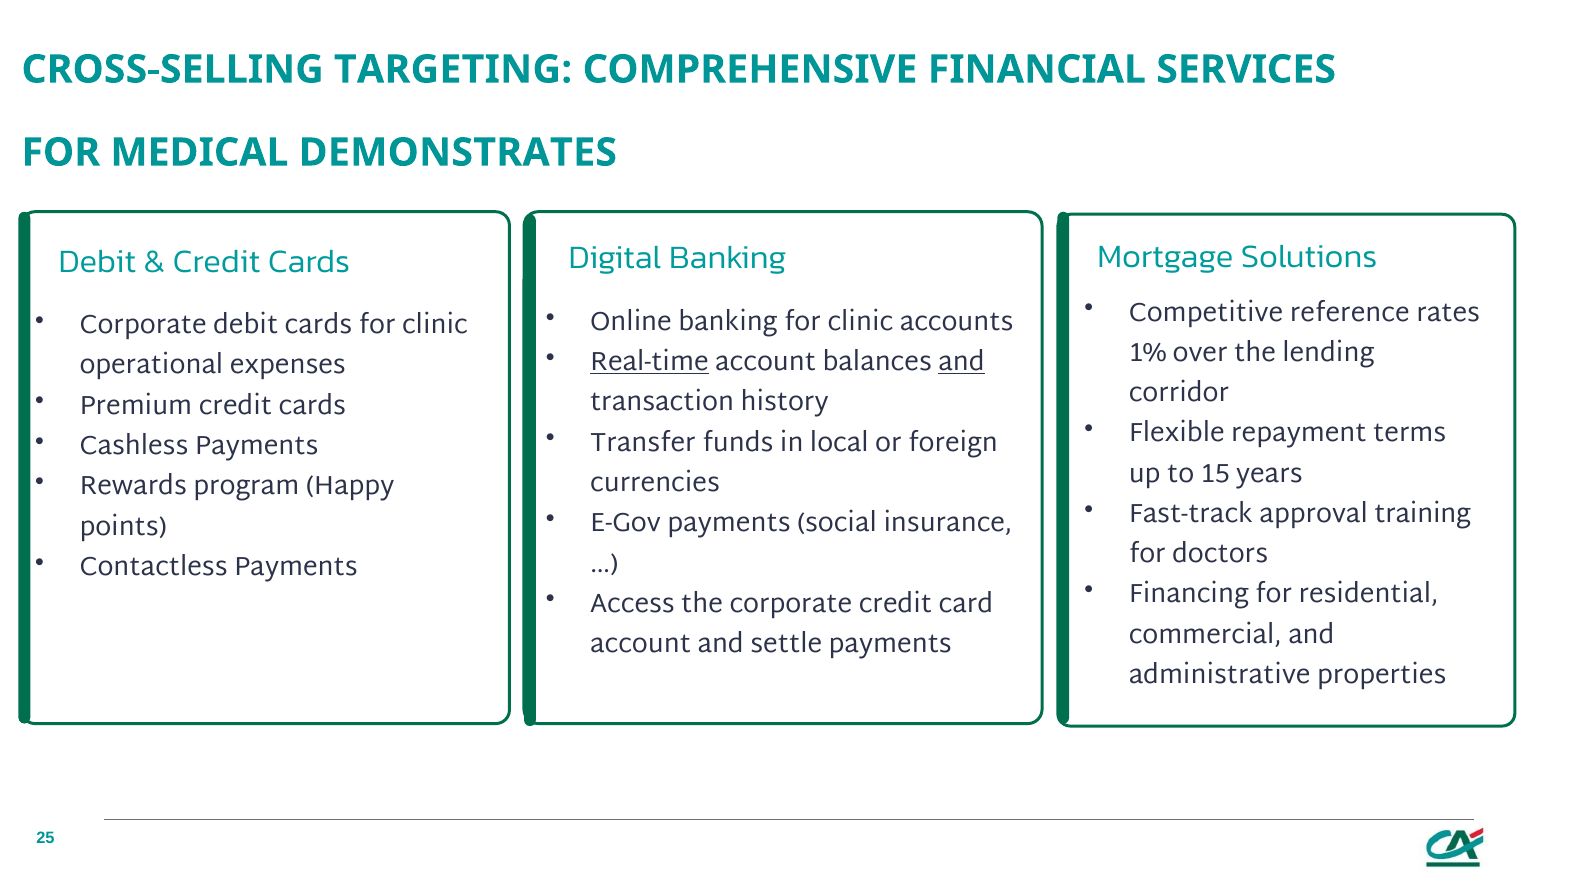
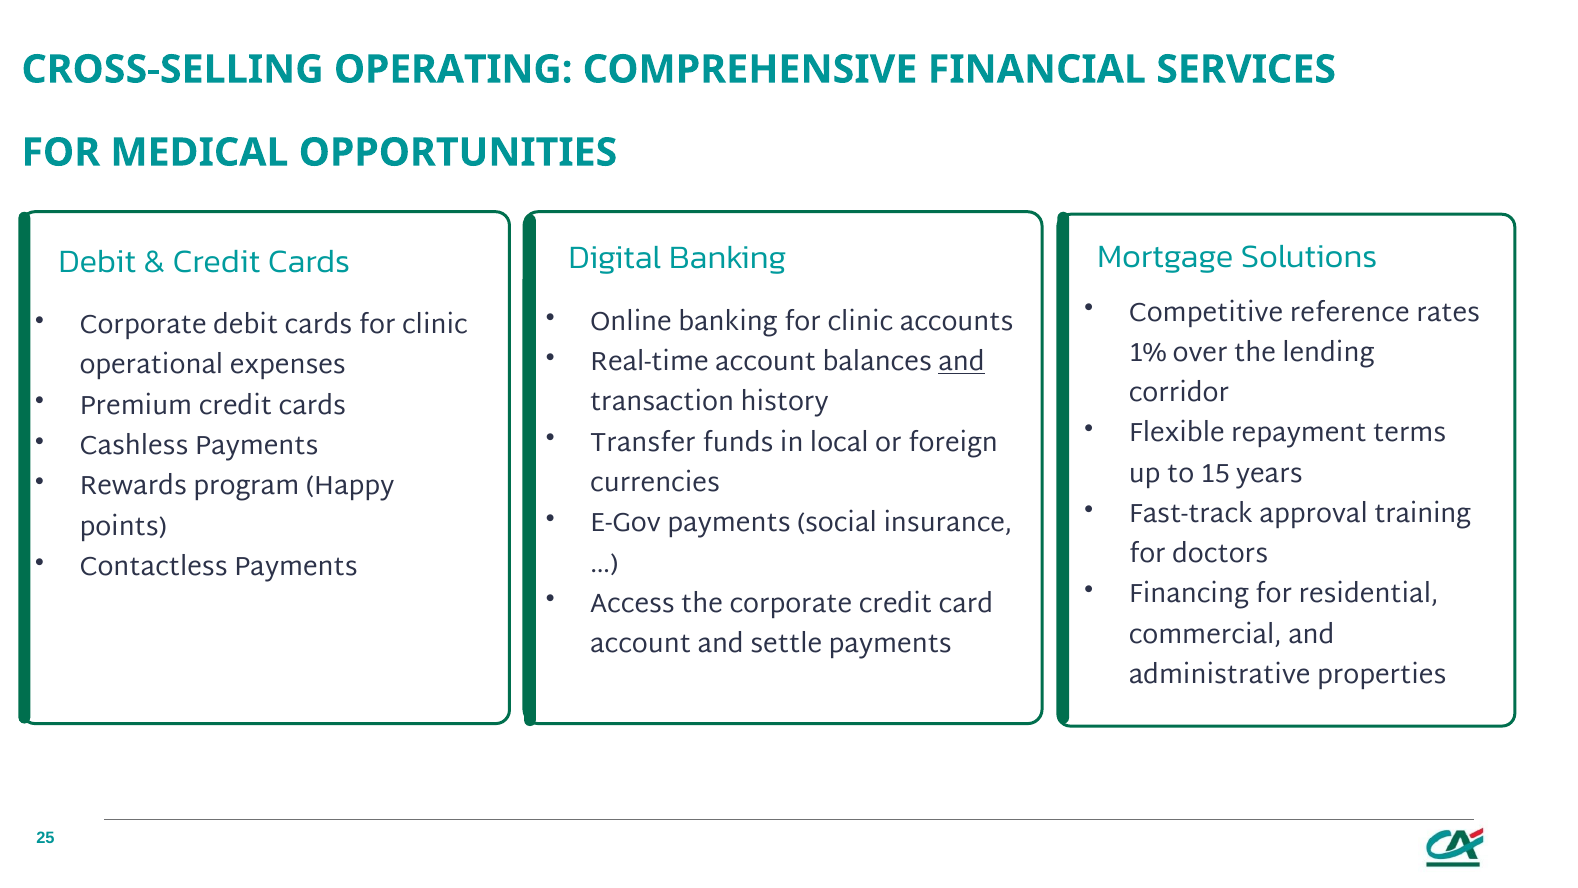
TARGETING: TARGETING -> OPERATING (453, 69)
DEMONSTRATES: DEMONSTRATES -> OPPORTUNITIES (458, 153)
Real-time underline: present -> none (649, 362)
